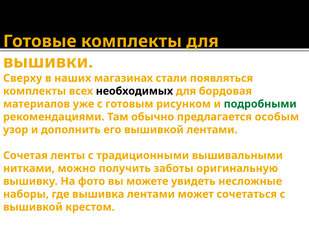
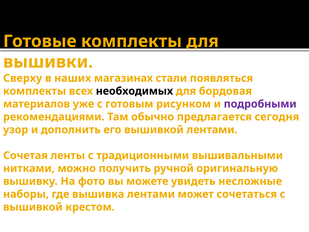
подробными colour: green -> purple (260, 104)
особым: особым -> сегодня (277, 117)
заботы: заботы -> ручной (174, 168)
